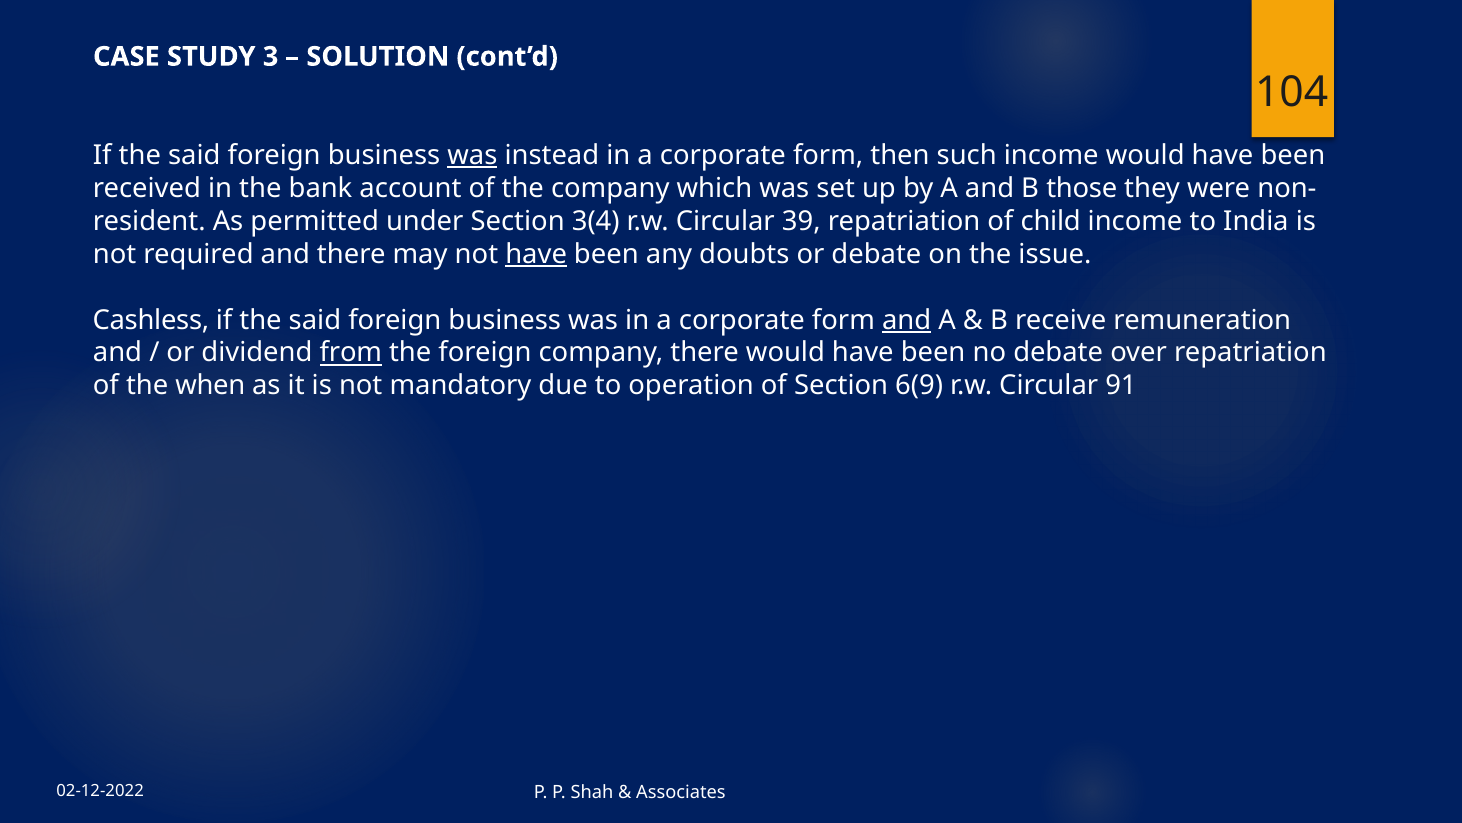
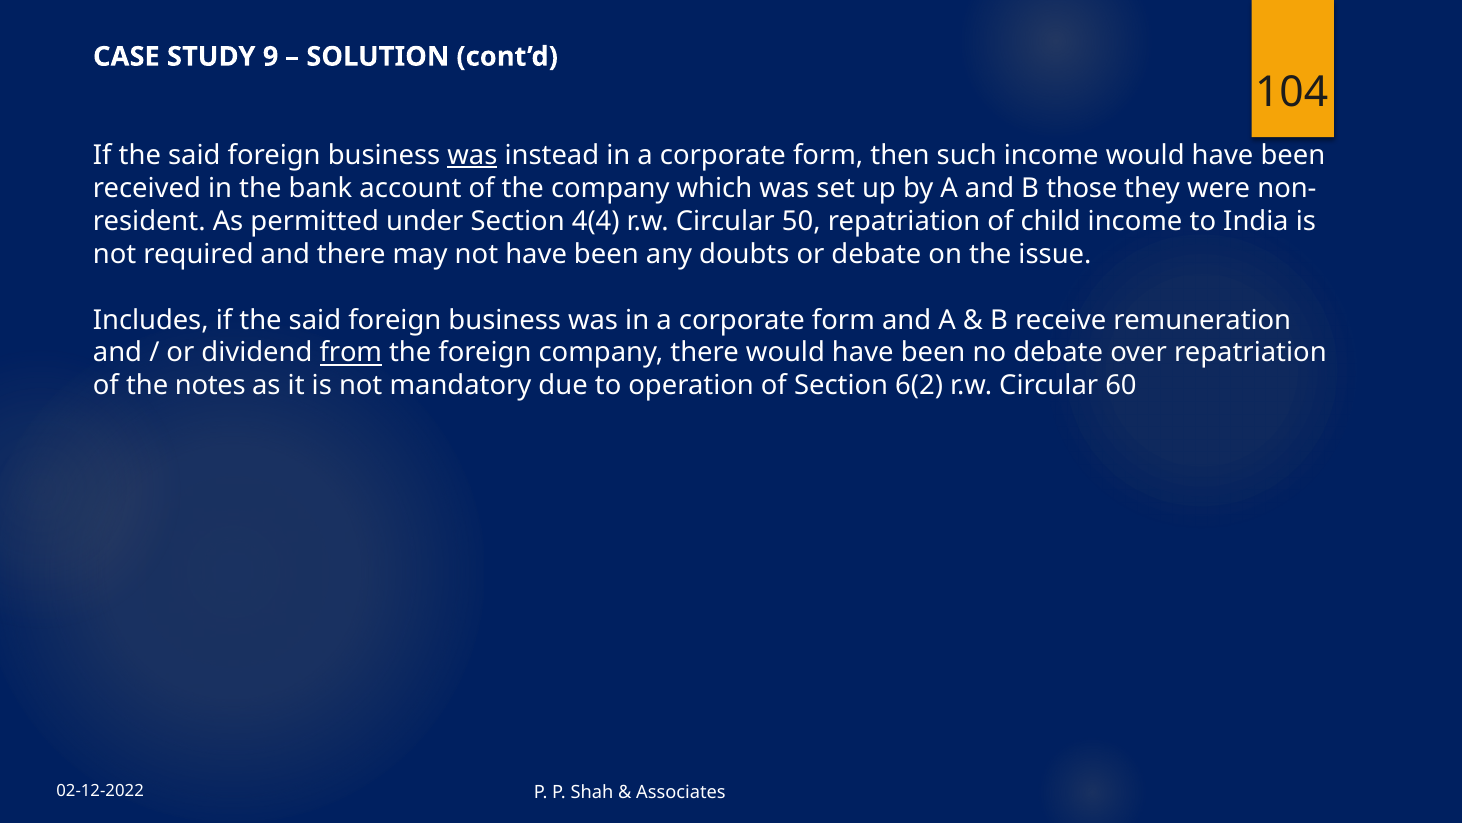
3: 3 -> 9 (271, 57)
3(4: 3(4 -> 4(4 (596, 221)
39: 39 -> 50 (801, 221)
have underline: present -> none (536, 254)
Cashless: Cashless -> Includes (151, 320)
and underline: present -> none (907, 320)
when: when -> notes (210, 386)
6(9: 6(9 -> 6(2 (919, 386)
91: 91 -> 60 (1121, 386)
